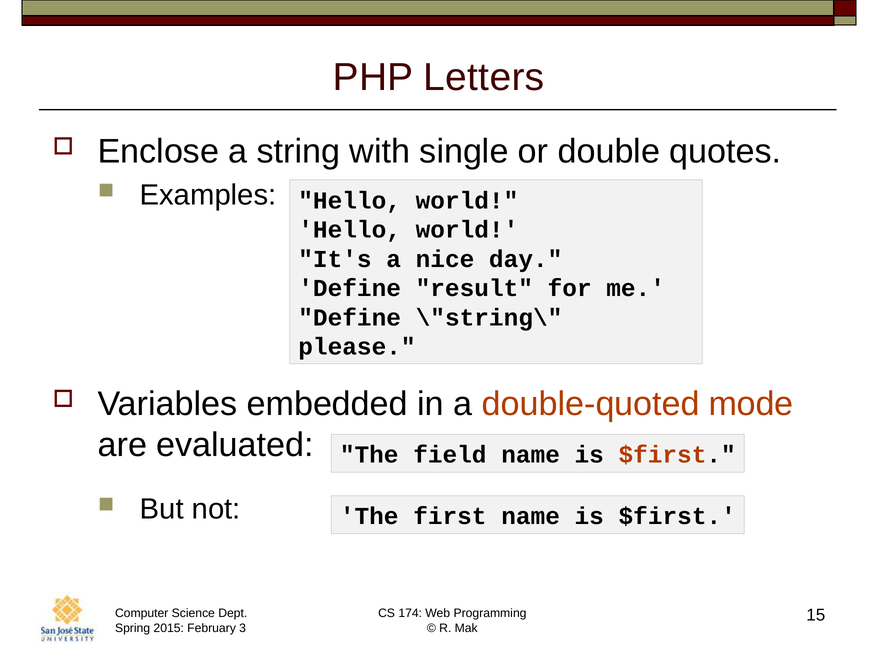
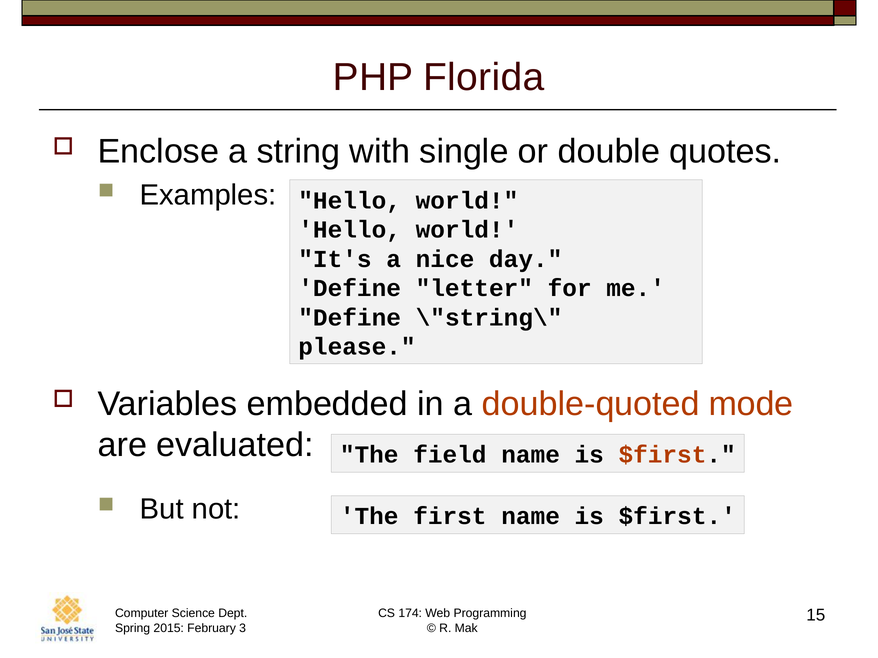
Letters: Letters -> Florida (484, 77)
result: result -> letter (474, 288)
